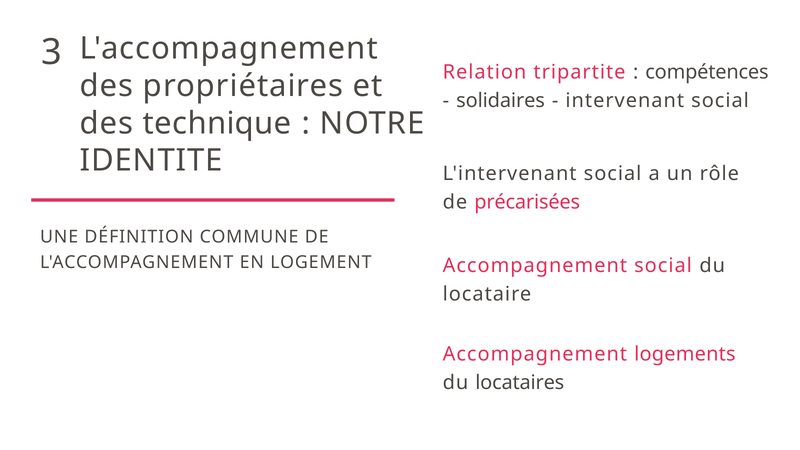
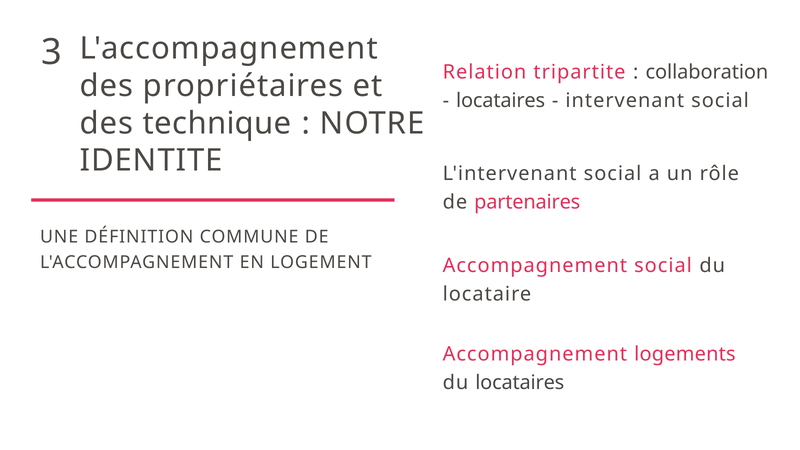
compétences: compétences -> collaboration (707, 72)
solidaires: solidaires -> locataires (501, 100)
précarisées: précarisées -> partenaires (527, 202)
